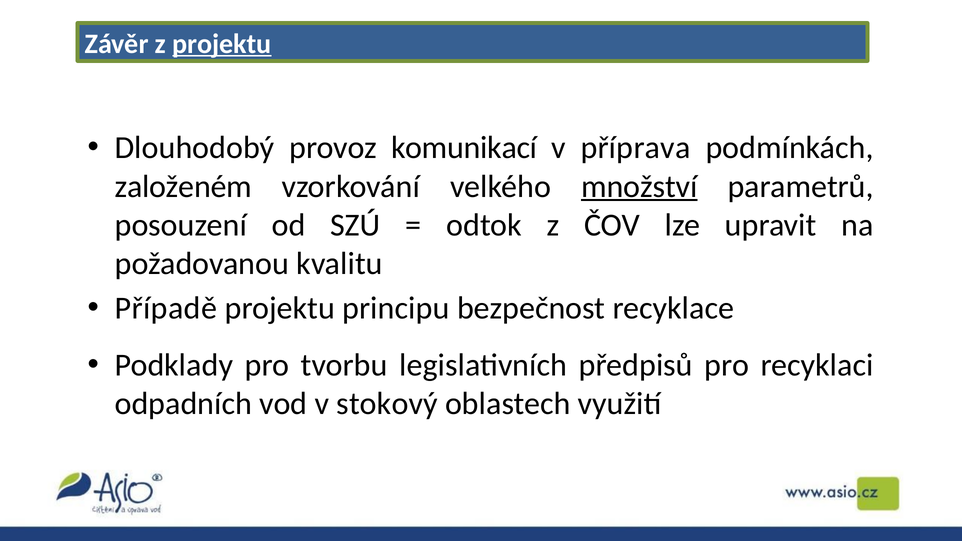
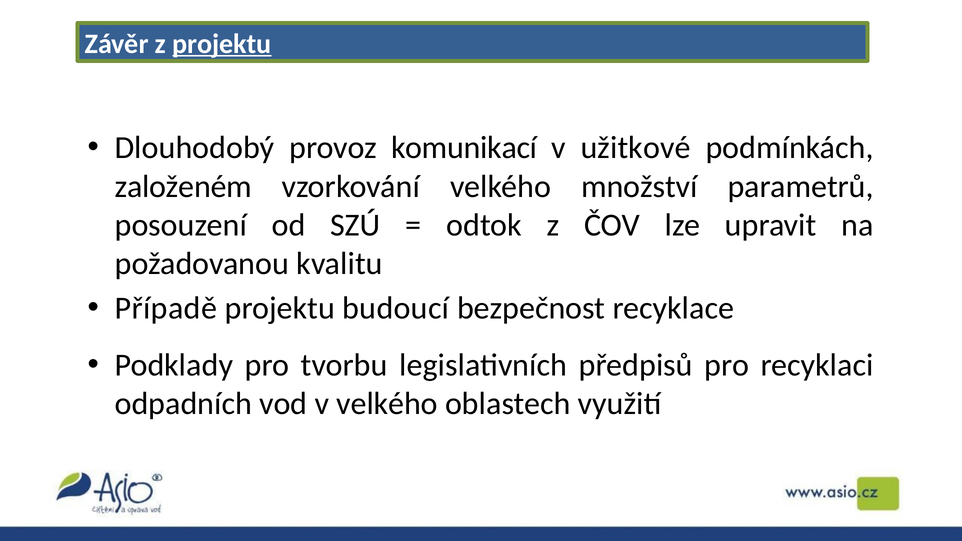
příprava: příprava -> užitkové (636, 148)
množství underline: present -> none (639, 186)
principu: principu -> budoucí (396, 308)
v stokový: stokový -> velkého (387, 404)
